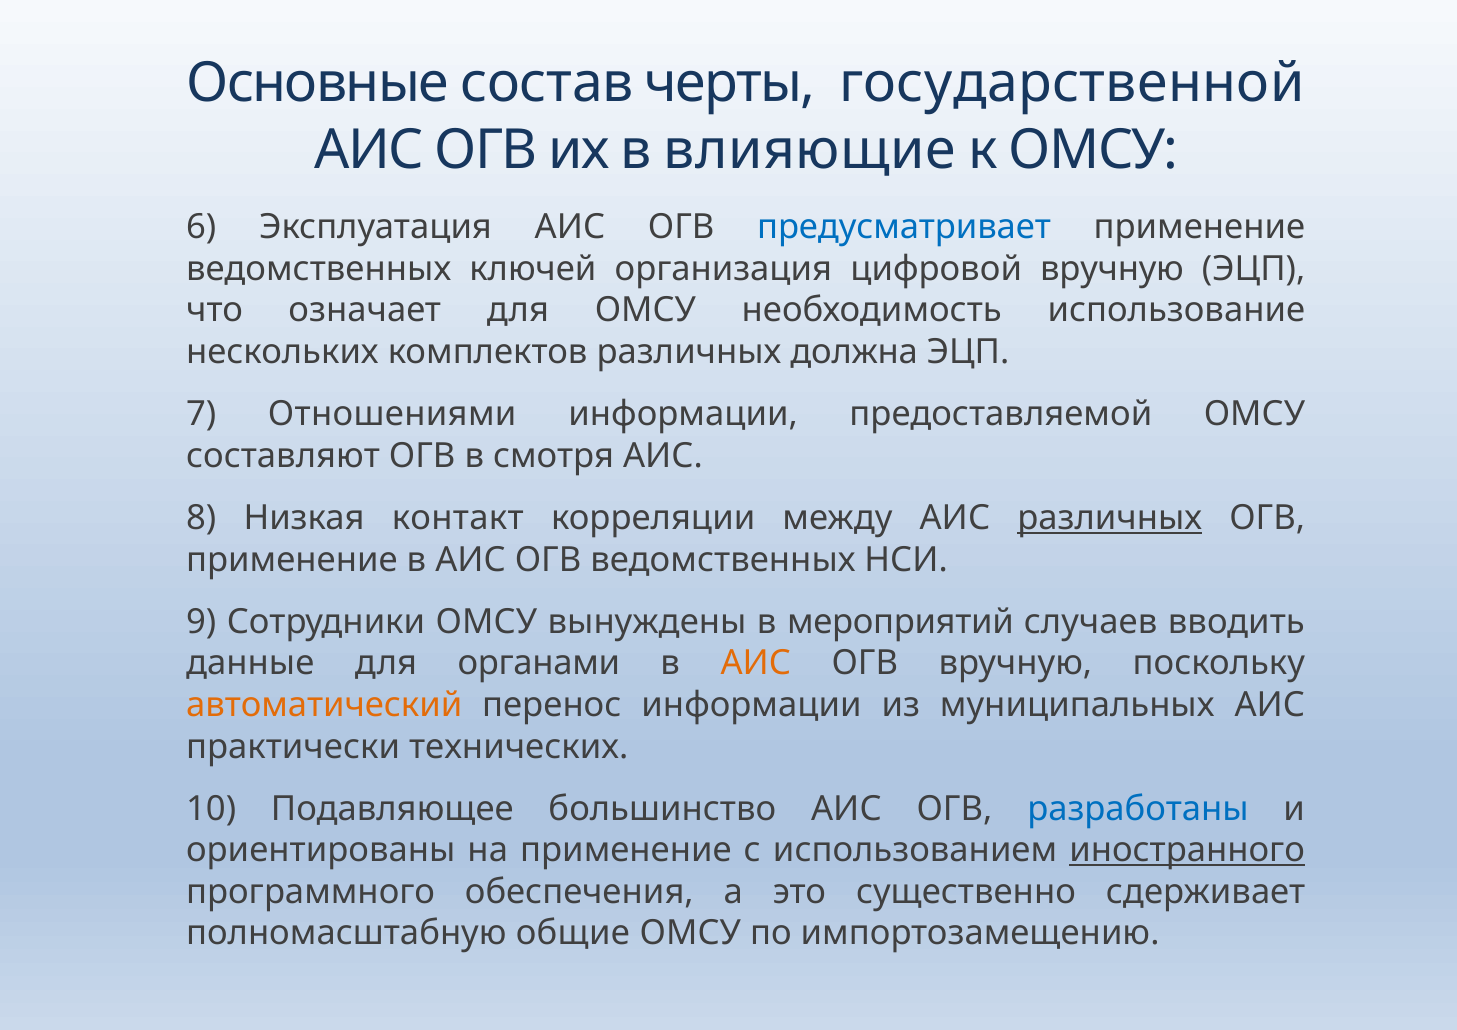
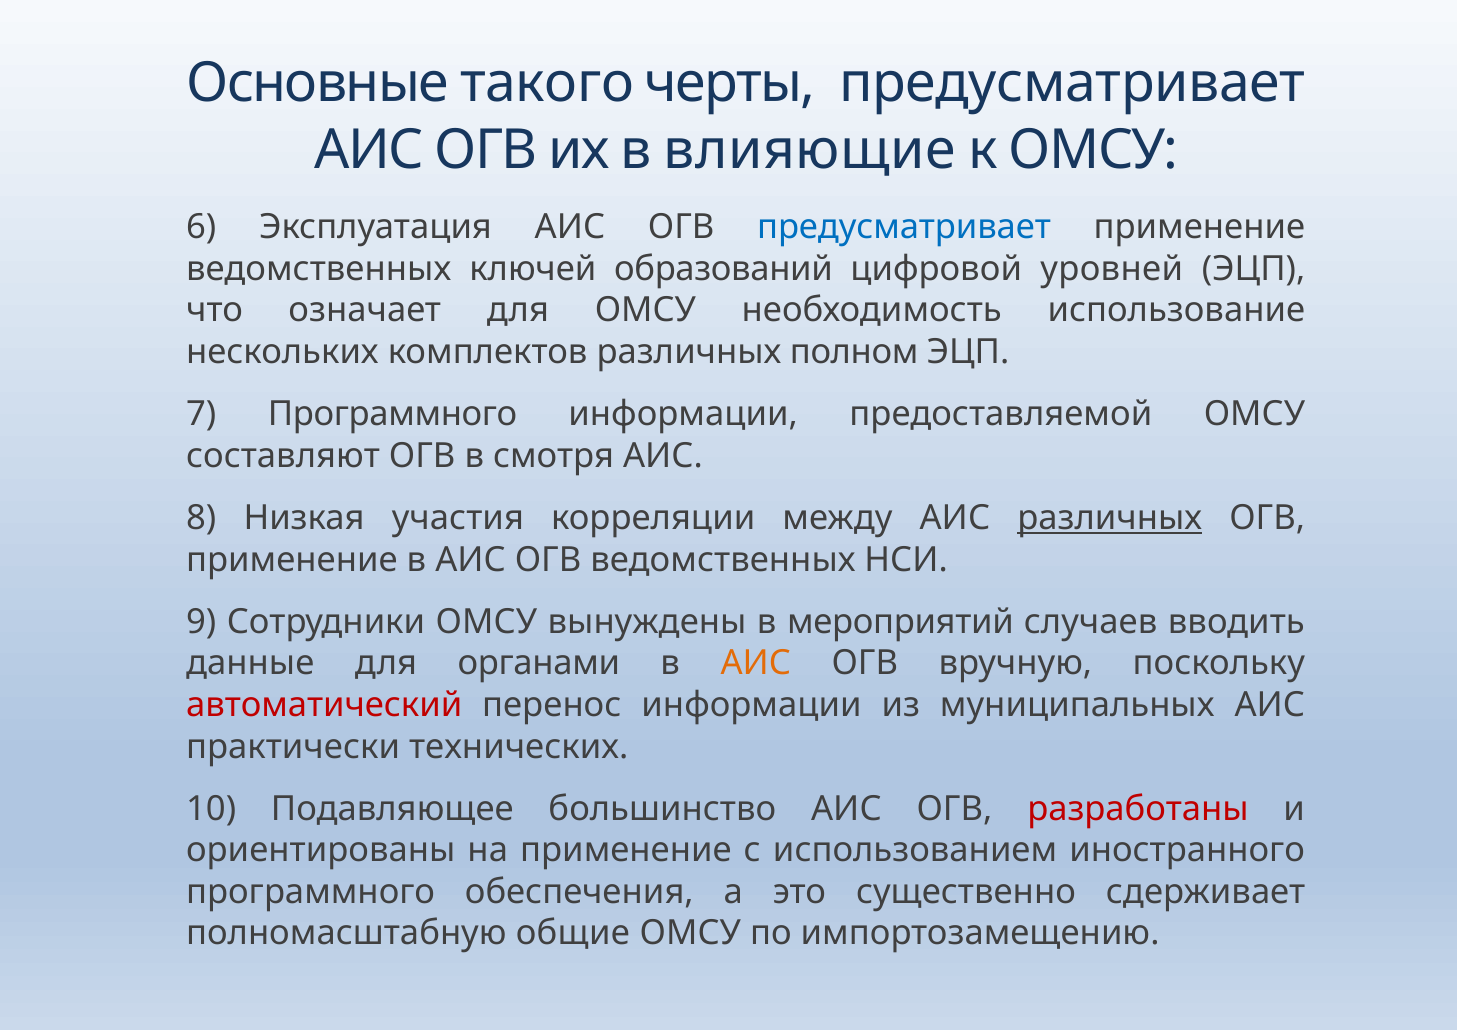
состав: состав -> такого (547, 84)
черты государственной: государственной -> предусматривает (1072, 84)
организация: организация -> образований (724, 269)
цифровой вручную: вручную -> уровней (1112, 269)
должна: должна -> полном (854, 352)
7 Отношениями: Отношениями -> Программного (393, 414)
контакт: контакт -> участия (458, 518)
автоматический colour: orange -> red (324, 705)
разработаны colour: blue -> red (1138, 809)
иностранного underline: present -> none (1187, 851)
